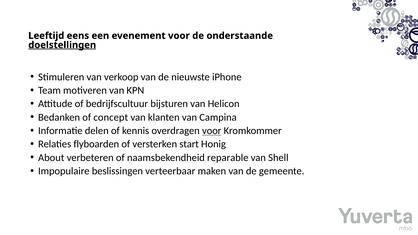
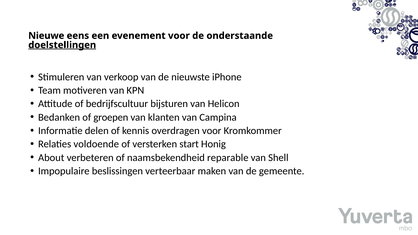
Leeftijd: Leeftijd -> Nieuwe (46, 36)
concept: concept -> groepen (111, 117)
voor underline: present -> none (212, 131)
flyboarden: flyboarden -> voldoende (96, 144)
